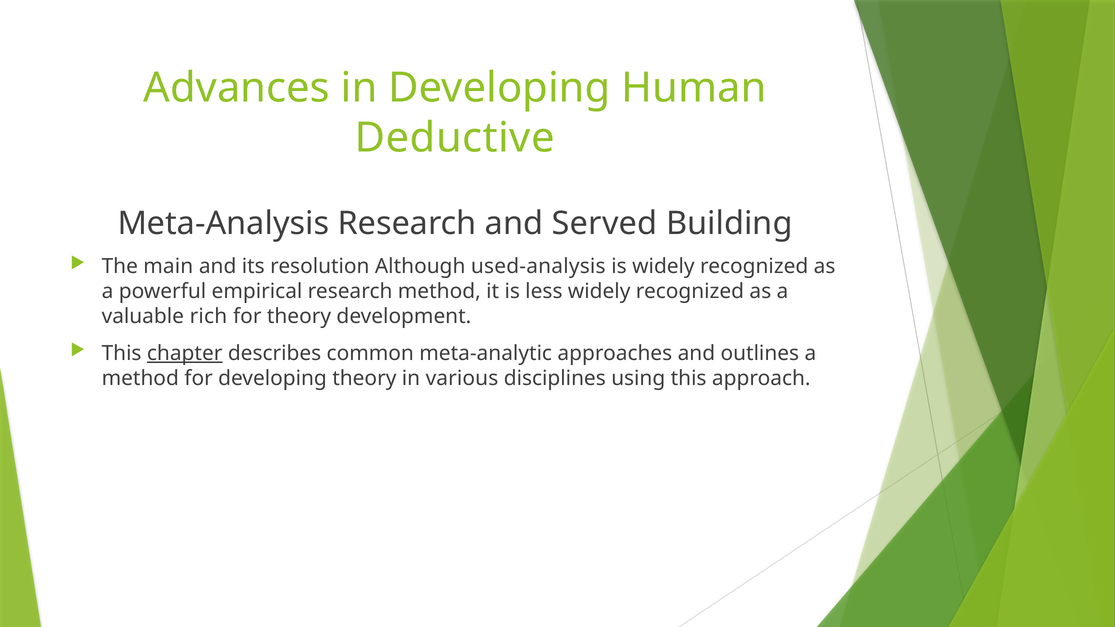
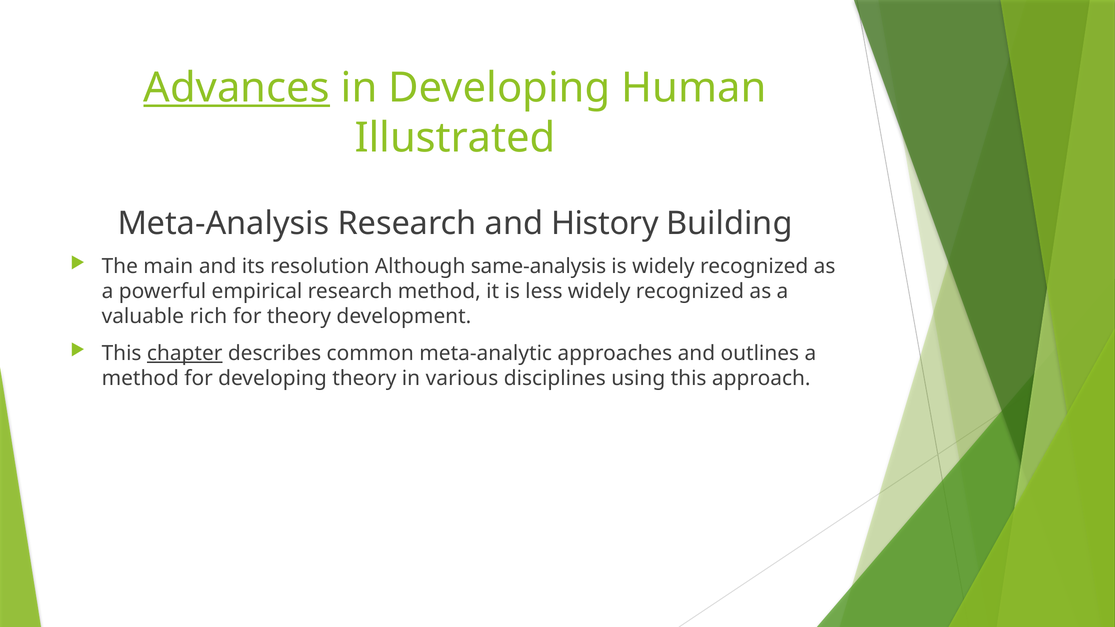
Advances underline: none -> present (237, 88)
Deductive: Deductive -> Illustrated (455, 138)
Served: Served -> History (605, 224)
used-analysis: used-analysis -> same-analysis (538, 266)
